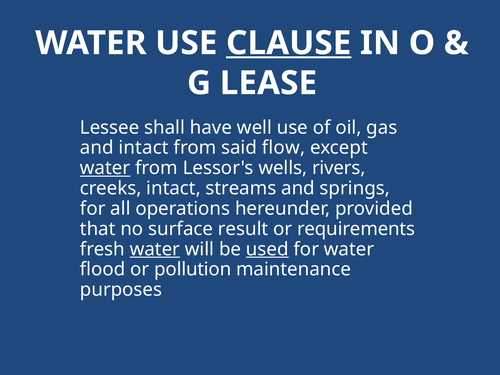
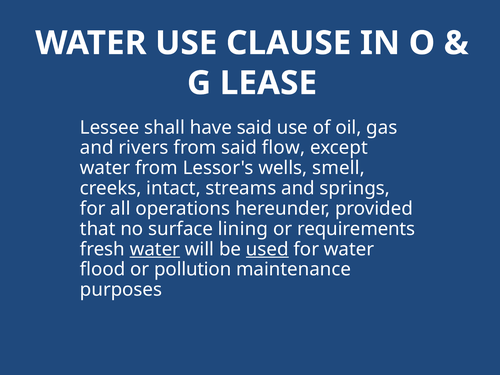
CLAUSE underline: present -> none (289, 43)
have well: well -> said (255, 128)
and intact: intact -> rivers (144, 148)
water underline: present -> none (105, 168)
rivers: rivers -> smell (339, 168)
result: result -> lining (243, 229)
